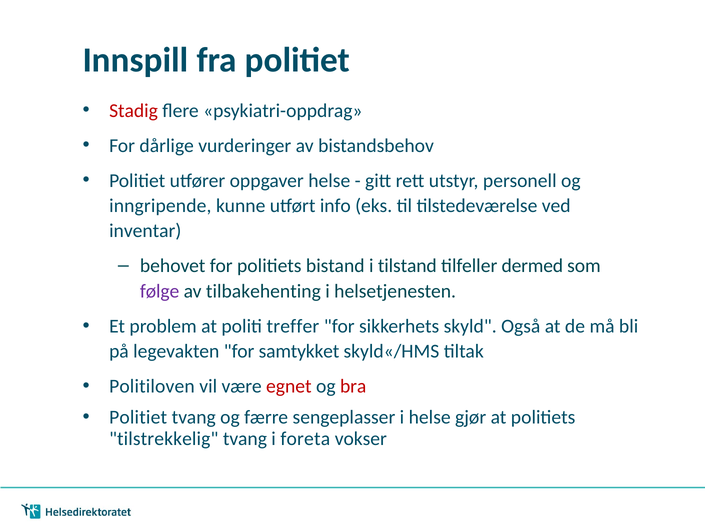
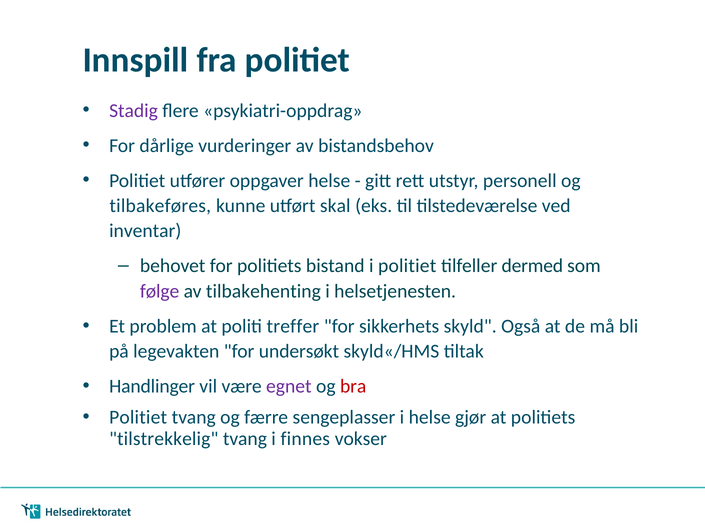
Stadig colour: red -> purple (133, 111)
inngripende: inngripende -> tilbakeføres (160, 206)
info: info -> skal (335, 206)
i tilstand: tilstand -> politiet (407, 266)
samtykket: samtykket -> undersøkt (299, 351)
Politiloven: Politiloven -> Handlinger (152, 386)
egnet colour: red -> purple (289, 386)
foreta: foreta -> finnes (305, 438)
